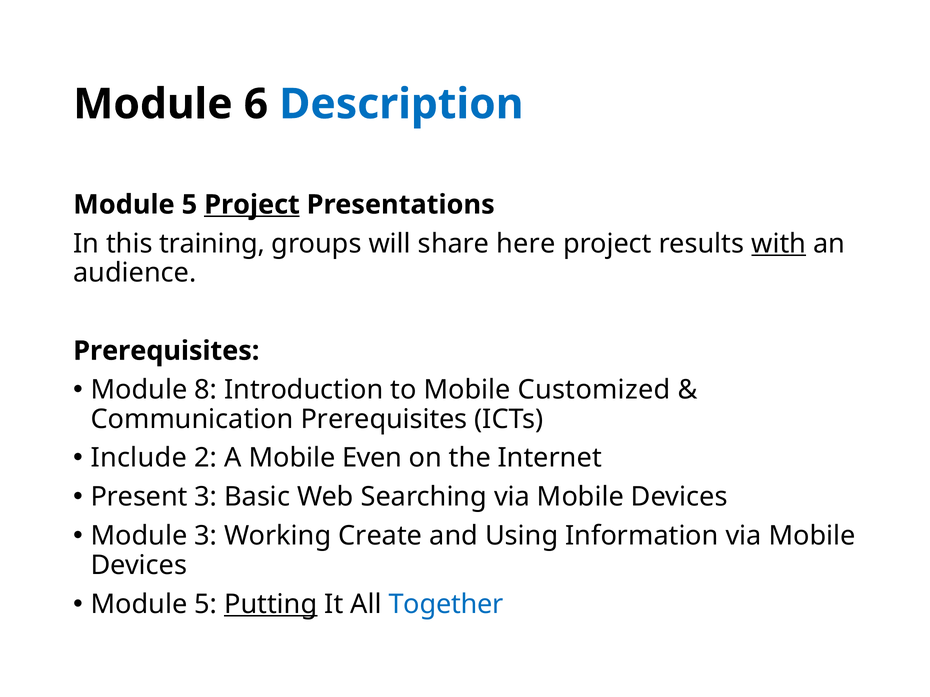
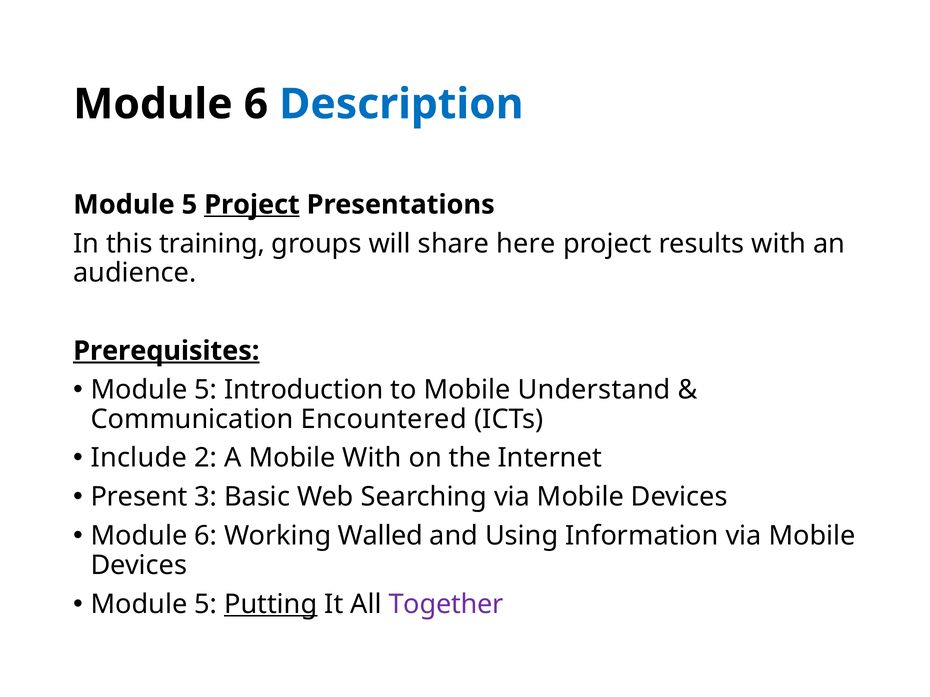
with underline: present -> none (779, 244)
Prerequisites underline: none -> present (166, 351)
8: 8 -> 5 (206, 390)
Customized: Customized -> Understand (594, 390)
Communication Prerequisites: Prerequisites -> Encountered (384, 419)
Mobile Even: Even -> With (372, 458)
3: 3 -> 6 (206, 536)
Create: Create -> Walled (380, 536)
Together colour: blue -> purple (446, 605)
